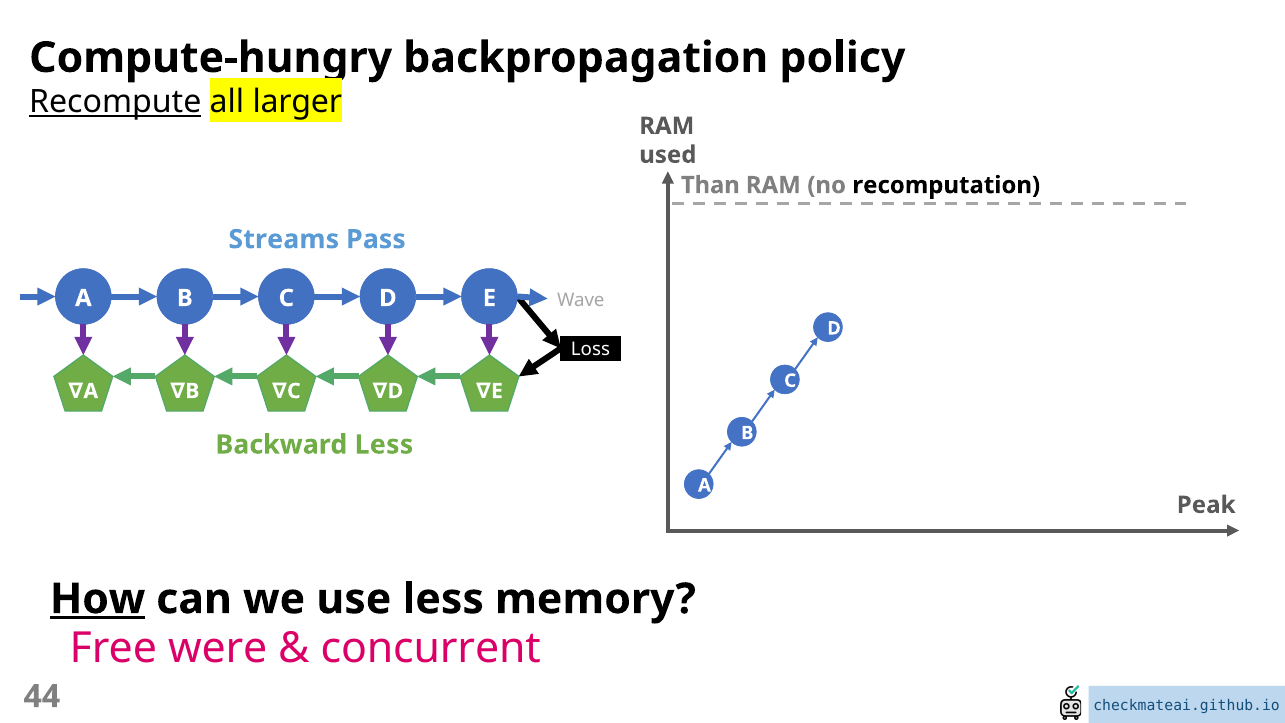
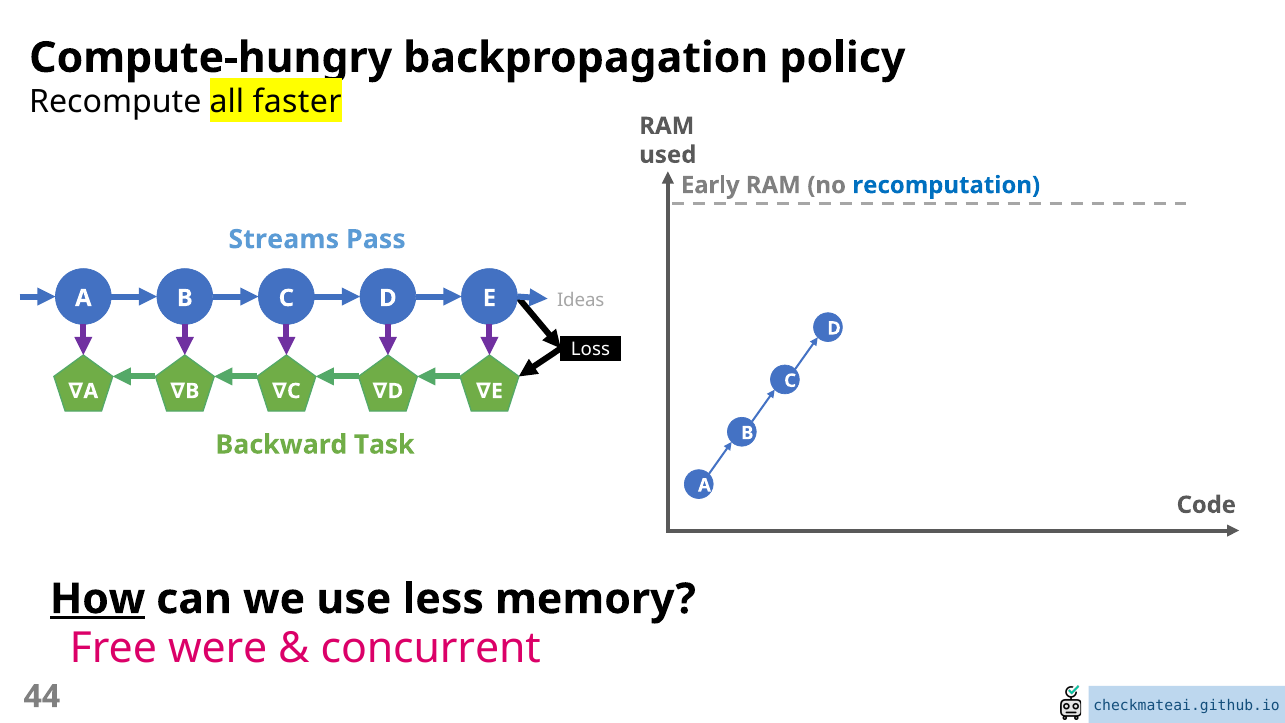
Recompute underline: present -> none (115, 102)
larger: larger -> faster (297, 102)
Than: Than -> Early (710, 185)
recomputation colour: black -> blue (946, 185)
Wave: Wave -> Ideas (581, 300)
Backward Less: Less -> Task (384, 445)
Peak: Peak -> Code (1206, 505)
